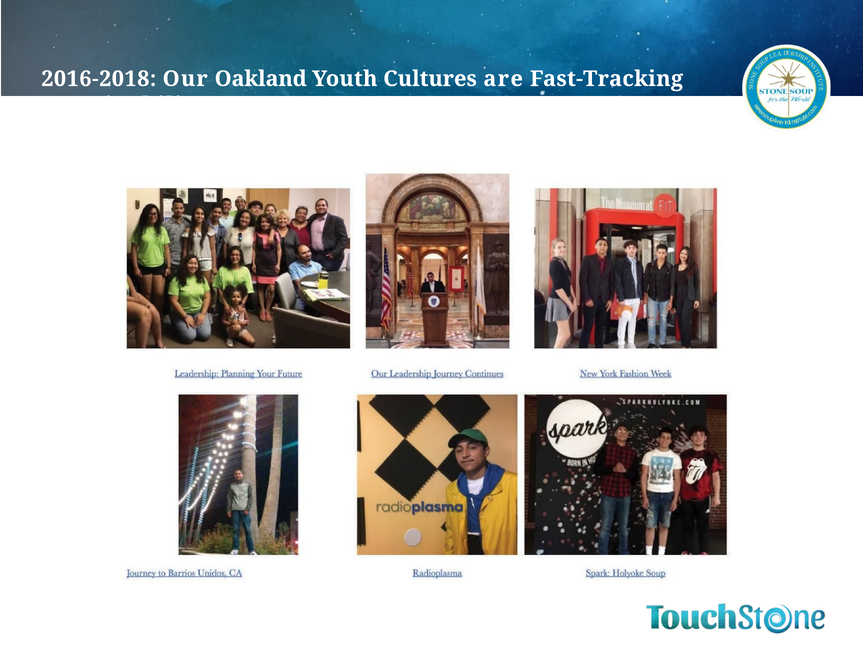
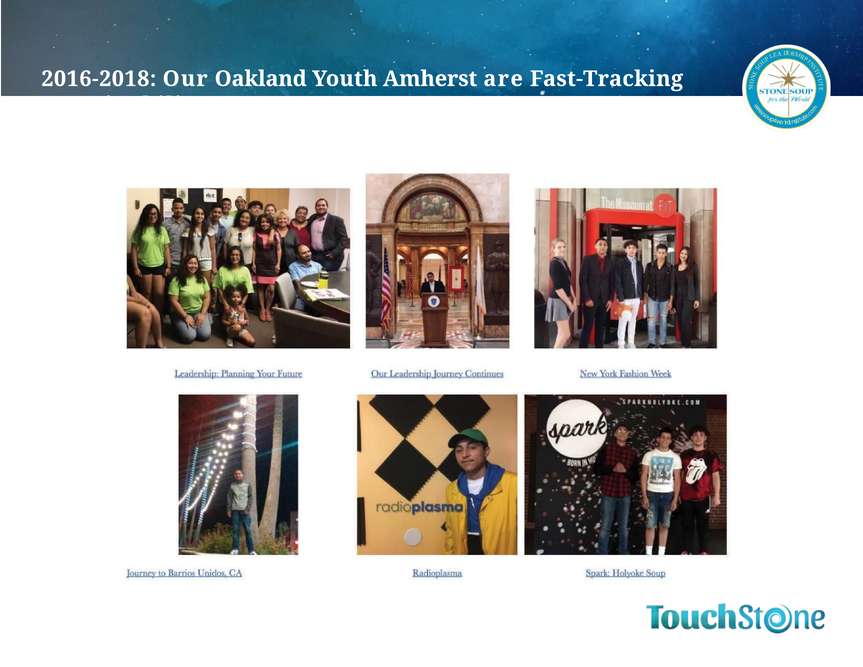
Cultures: Cultures -> Amherst (430, 79)
